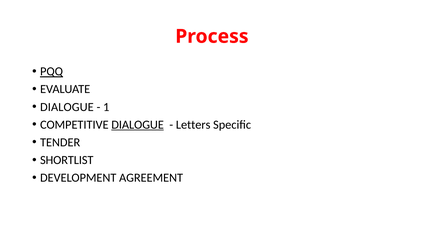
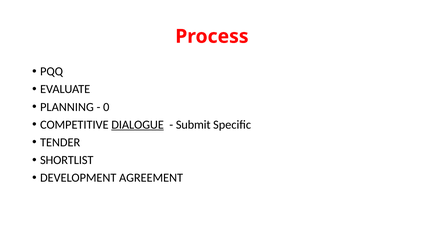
PQQ underline: present -> none (52, 71)
DIALOGUE: DIALOGUE -> PLANNING (67, 107)
1: 1 -> 0 (106, 107)
Letters: Letters -> Submit (193, 124)
